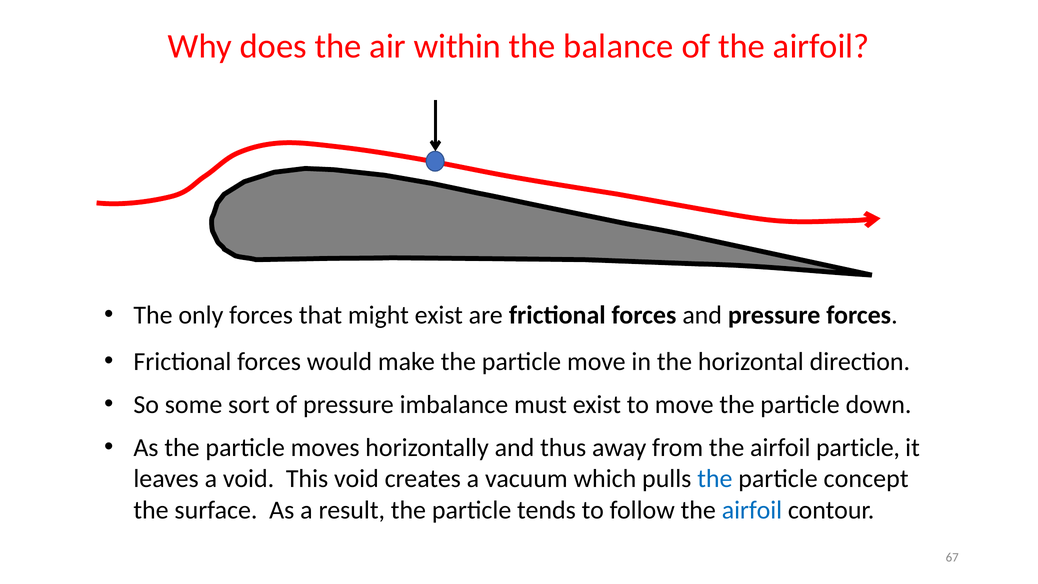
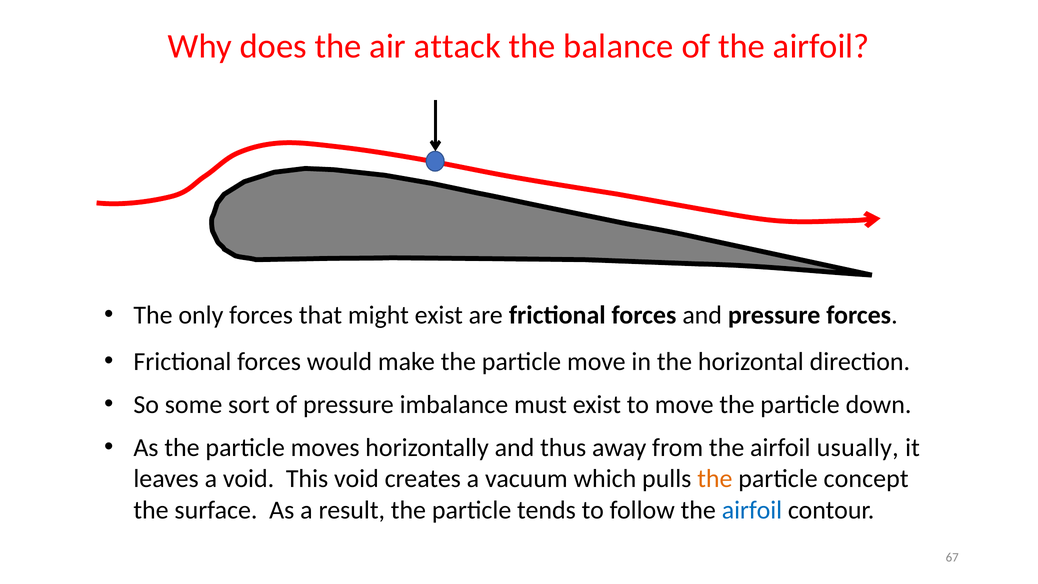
within: within -> attack (457, 46)
airfoil particle: particle -> usually (858, 448)
the colour: blue -> orange (715, 479)
